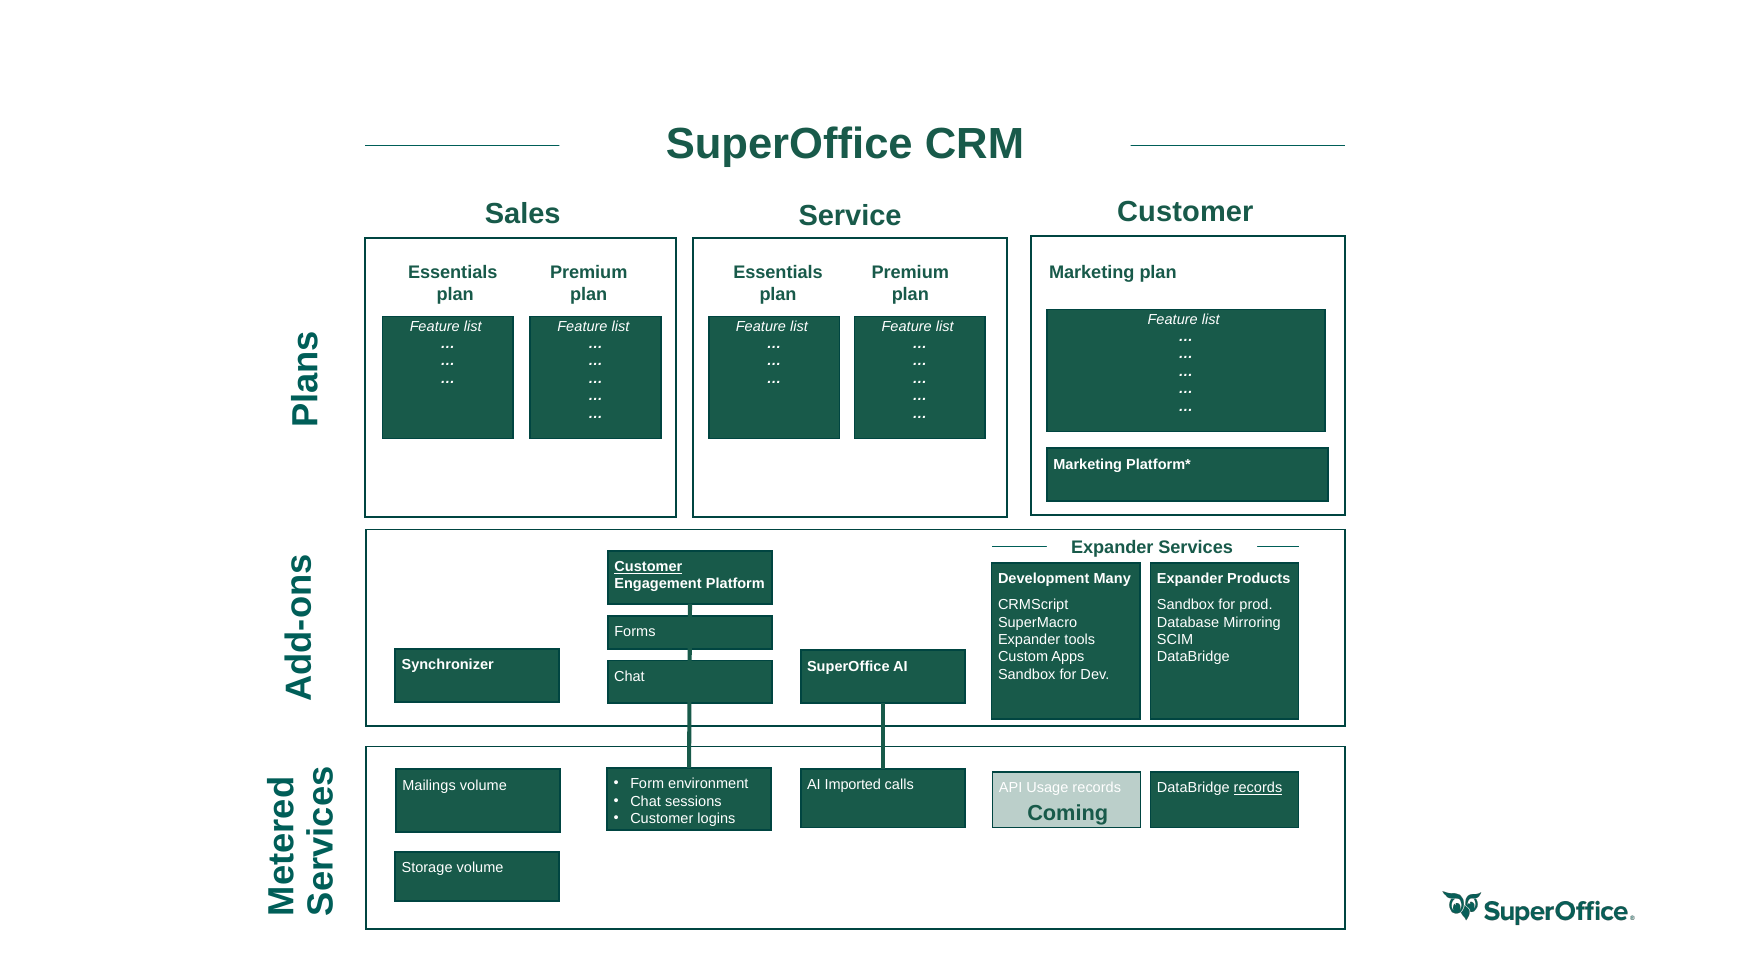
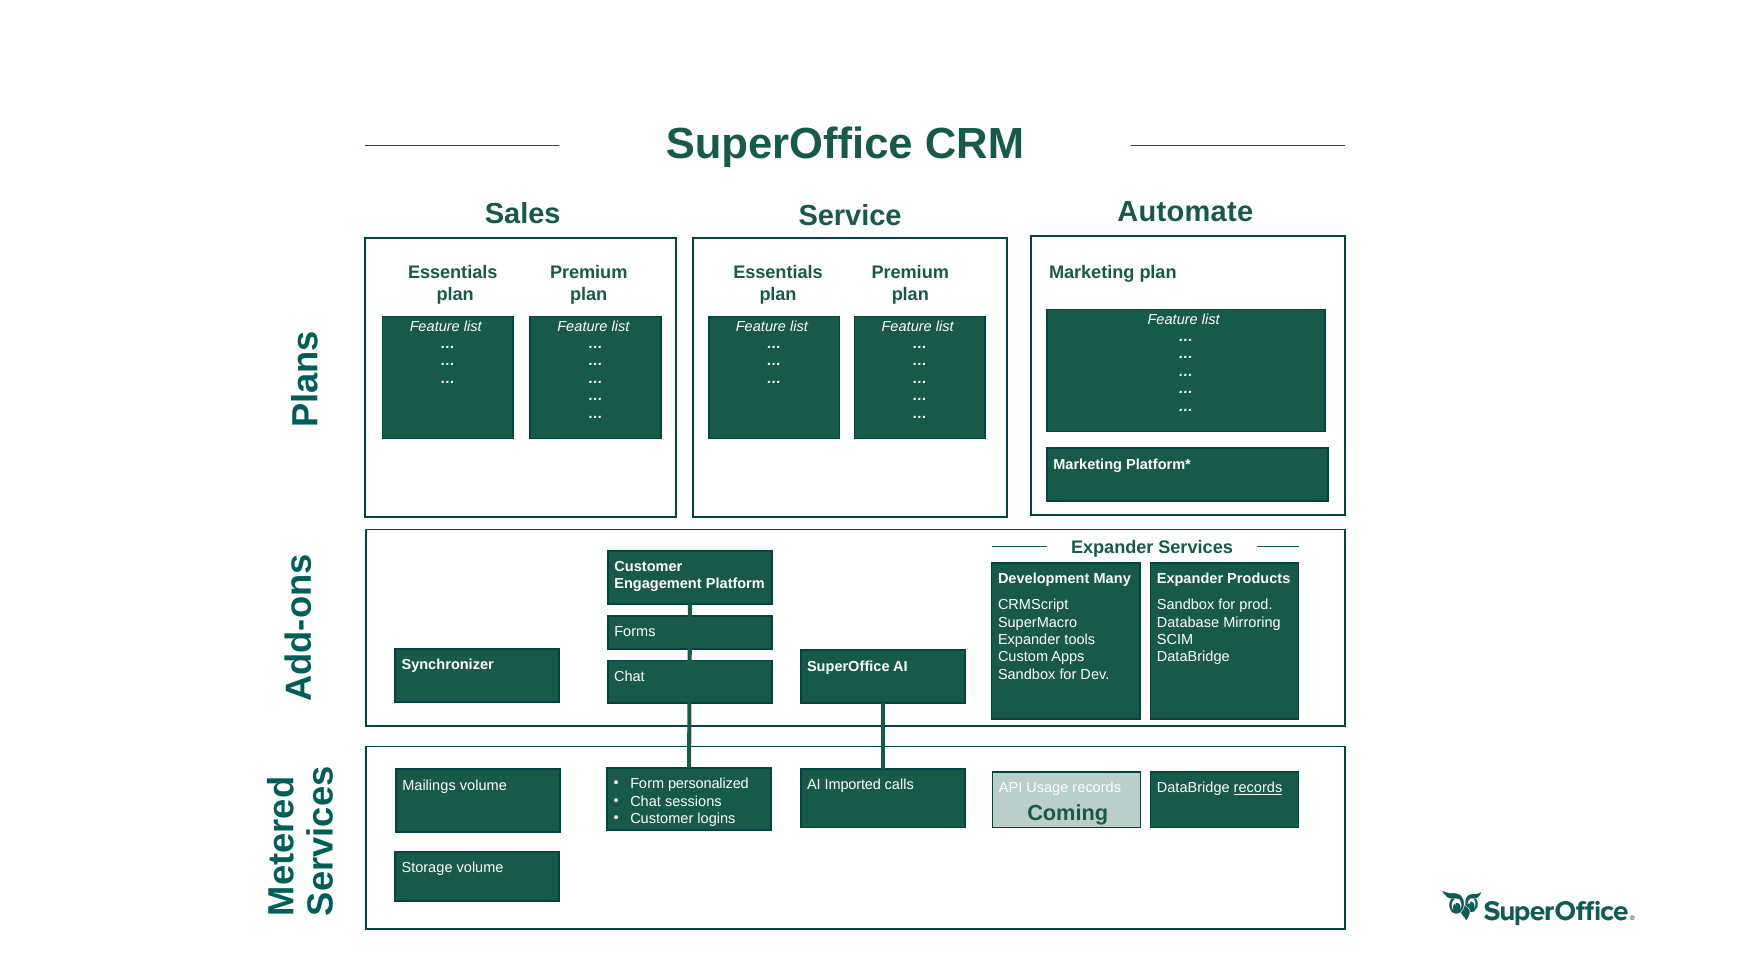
Service Customer: Customer -> Automate (1185, 212)
Customer underline: present -> none (648, 567)
environment: environment -> personalized (708, 784)
